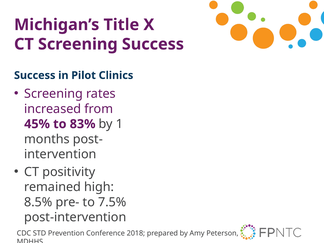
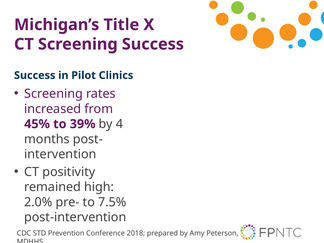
83%: 83% -> 39% (83, 124)
1: 1 -> 4 (120, 124)
8.5%: 8.5% -> 2.0% (38, 202)
